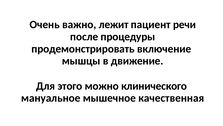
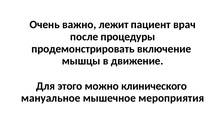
речи: речи -> врач (184, 25)
качественная: качественная -> мероприятия (171, 98)
